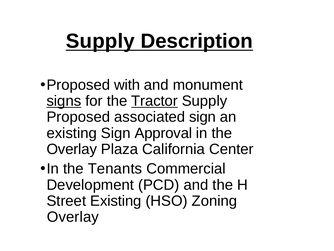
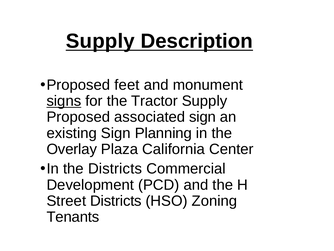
with: with -> feet (127, 85)
Tractor underline: present -> none (155, 101)
Approval: Approval -> Planning (163, 133)
the Tenants: Tenants -> Districts (115, 168)
Street Existing: Existing -> Districts (116, 201)
Overlay: Overlay -> Tenants (73, 217)
